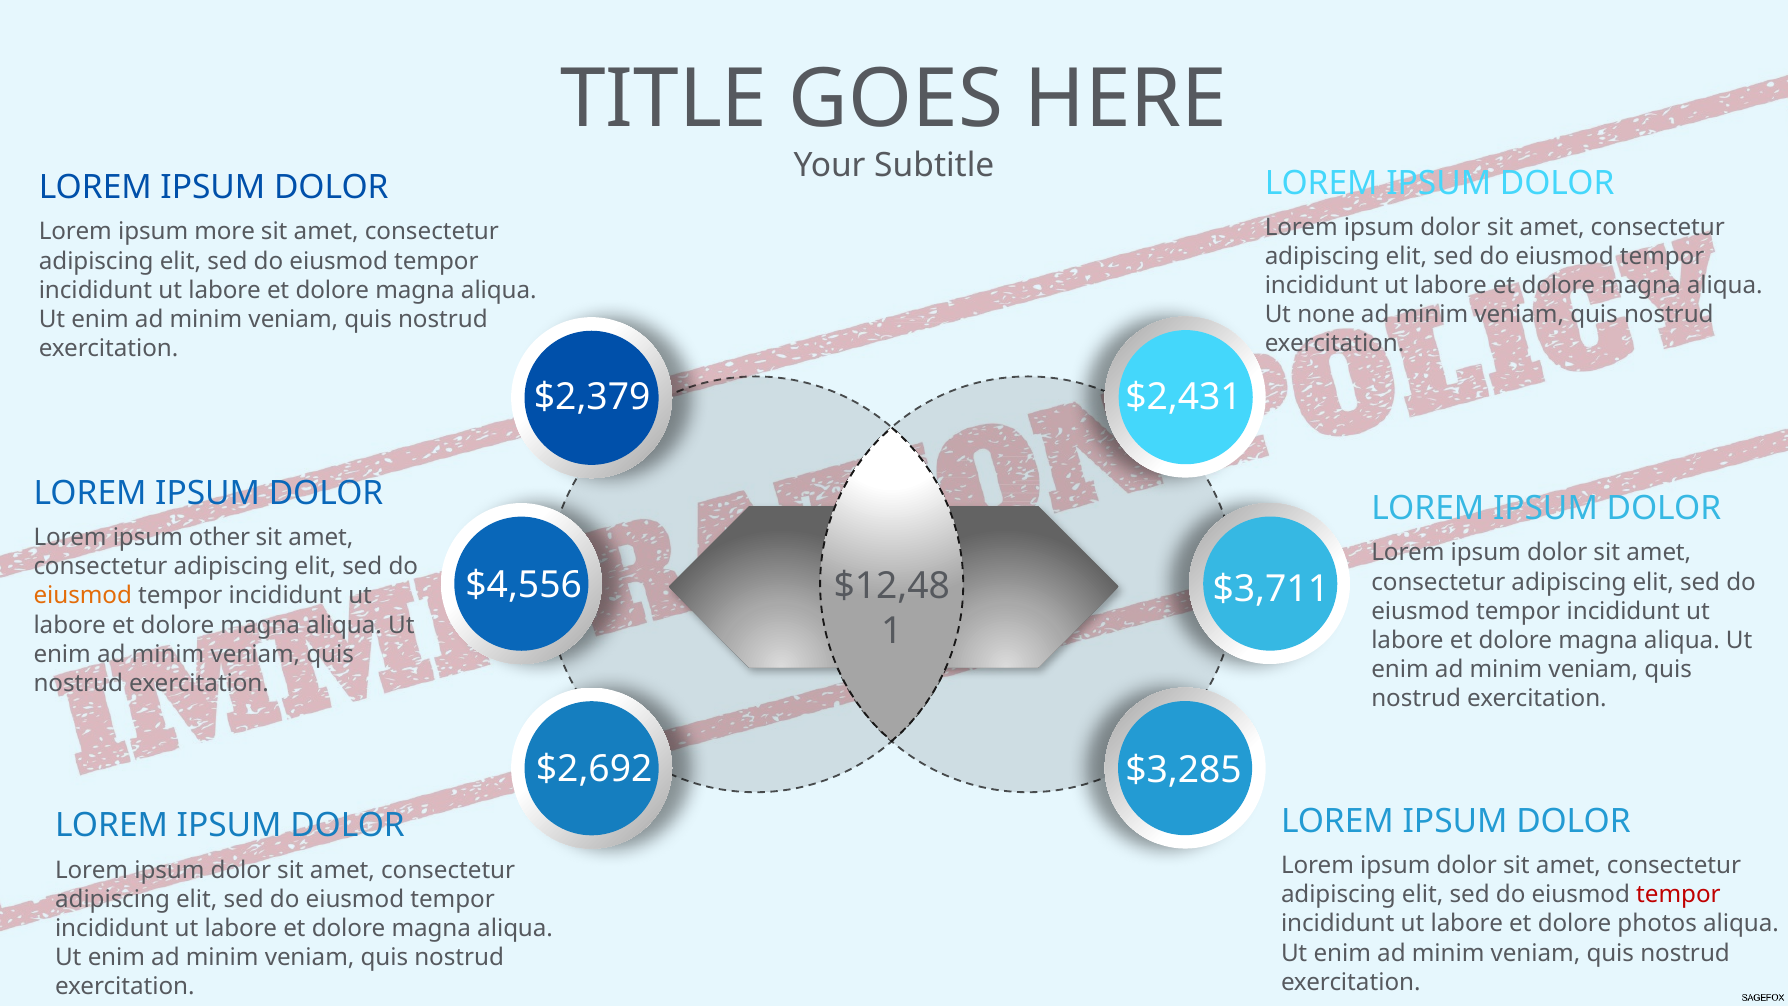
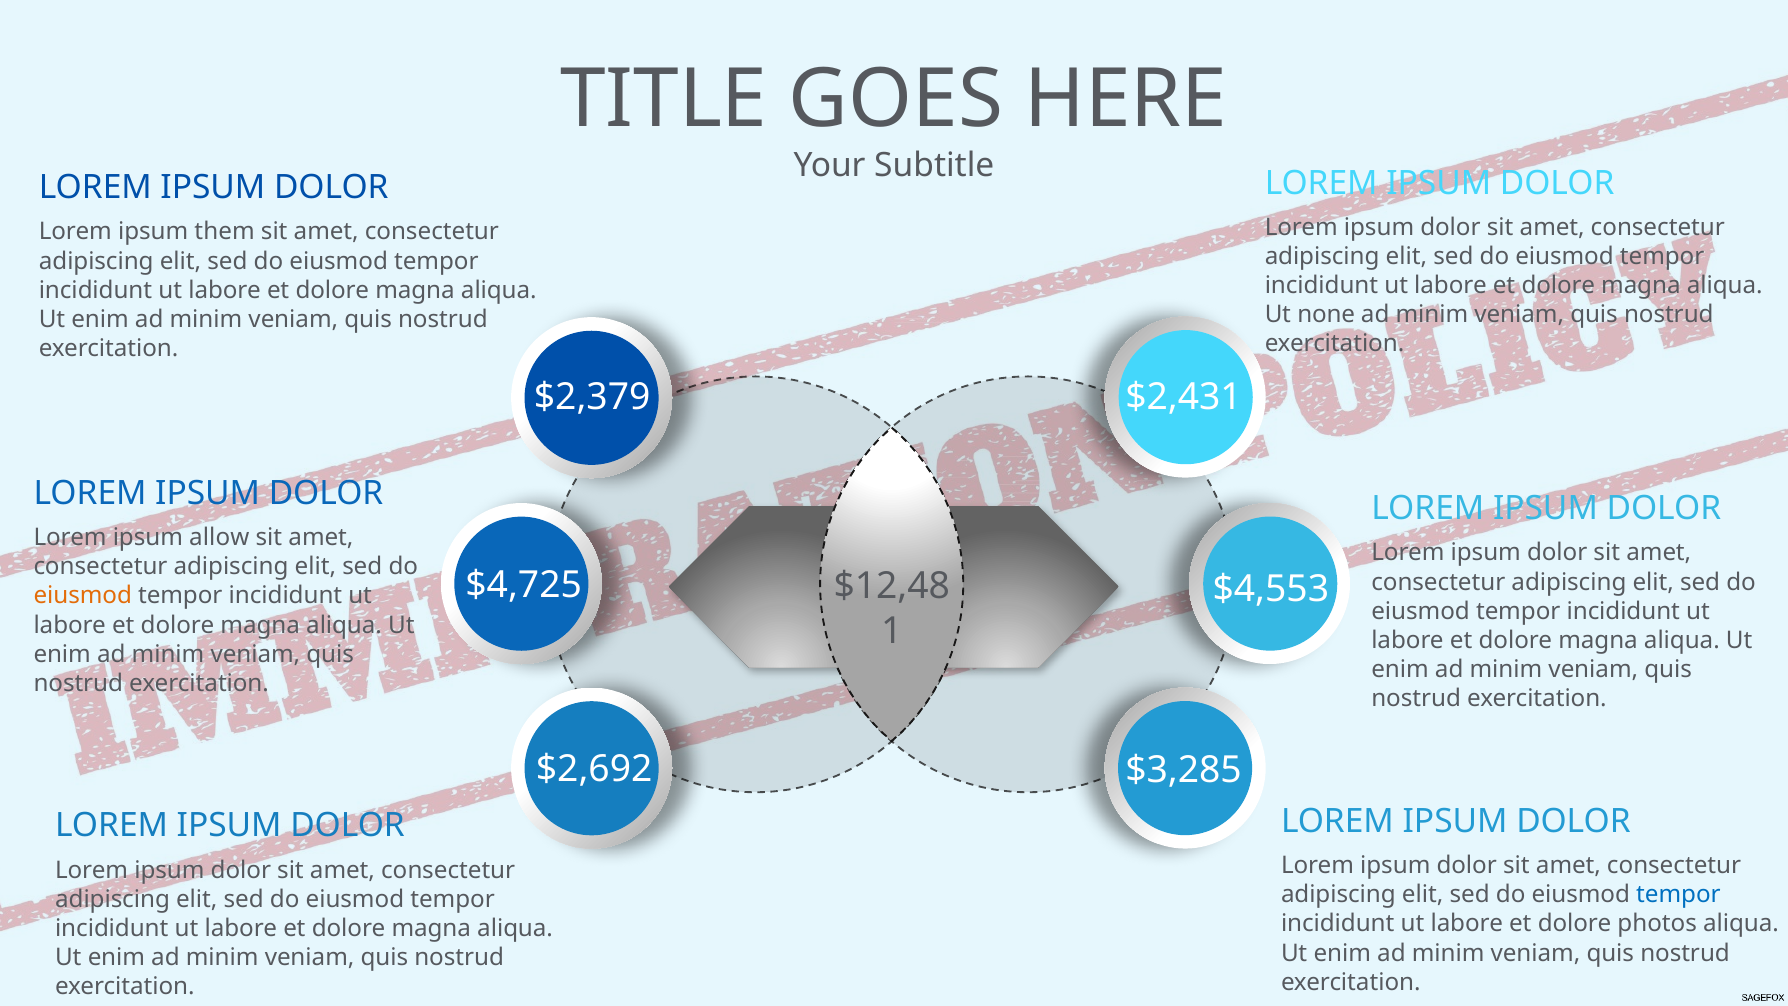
more: more -> them (225, 232)
other: other -> allow (219, 538)
$4,556: $4,556 -> $4,725 (524, 585)
$3,711: $3,711 -> $4,553 (1271, 589)
tempor colour: red -> blue (1678, 895)
